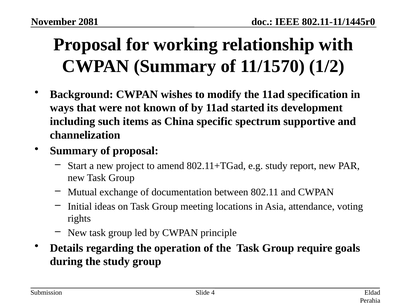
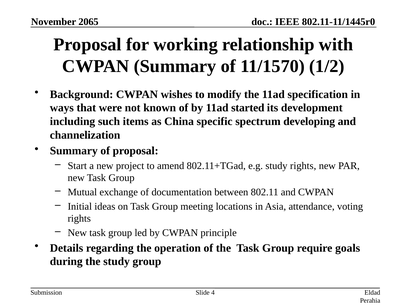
2081: 2081 -> 2065 (88, 22)
supportive: supportive -> developing (309, 122)
study report: report -> rights (303, 166)
